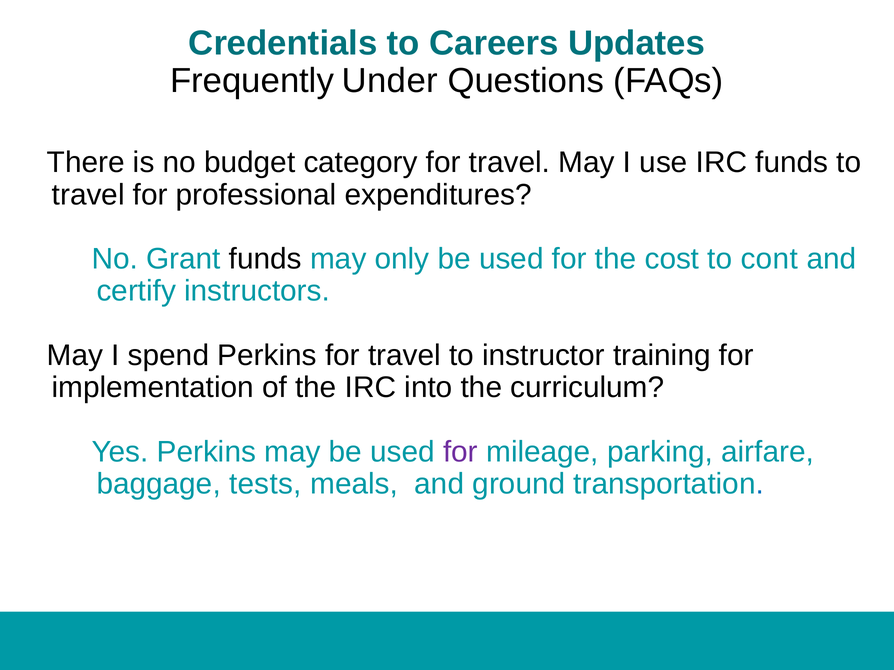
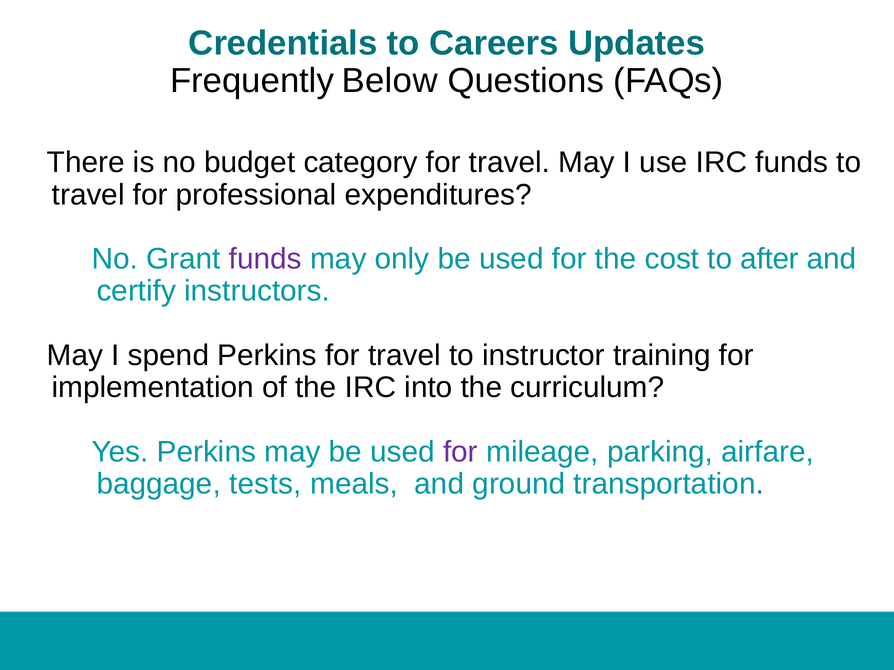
Under: Under -> Below (390, 81)
funds colour: black -> purple (265, 259)
cont: cont -> after (770, 259)
